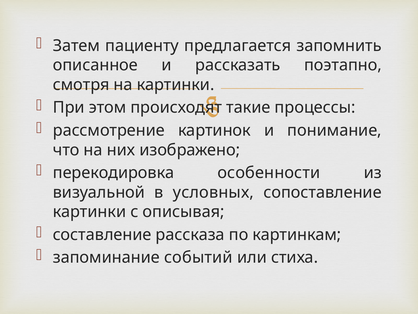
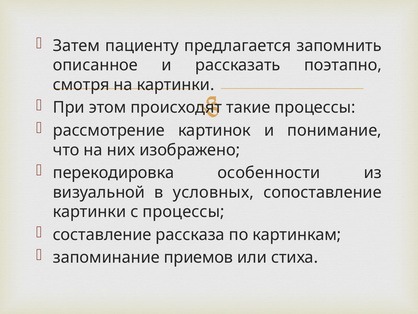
с описывая: описывая -> процессы (184, 212)
событий: событий -> приемов (199, 257)
